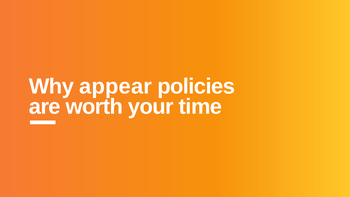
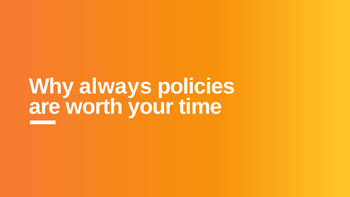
appear: appear -> always (116, 86)
